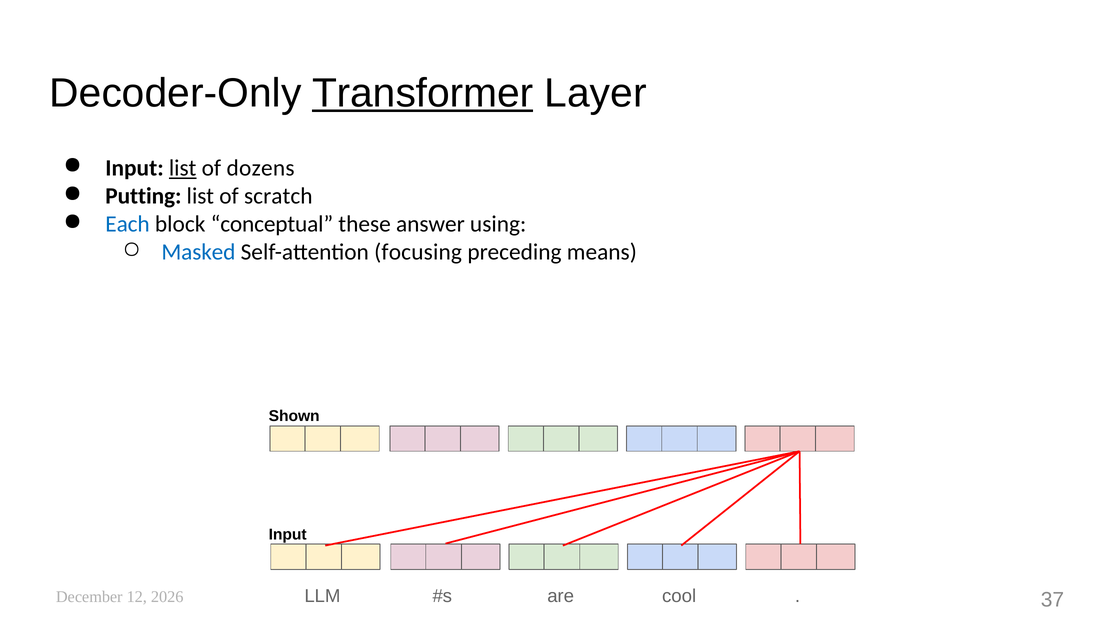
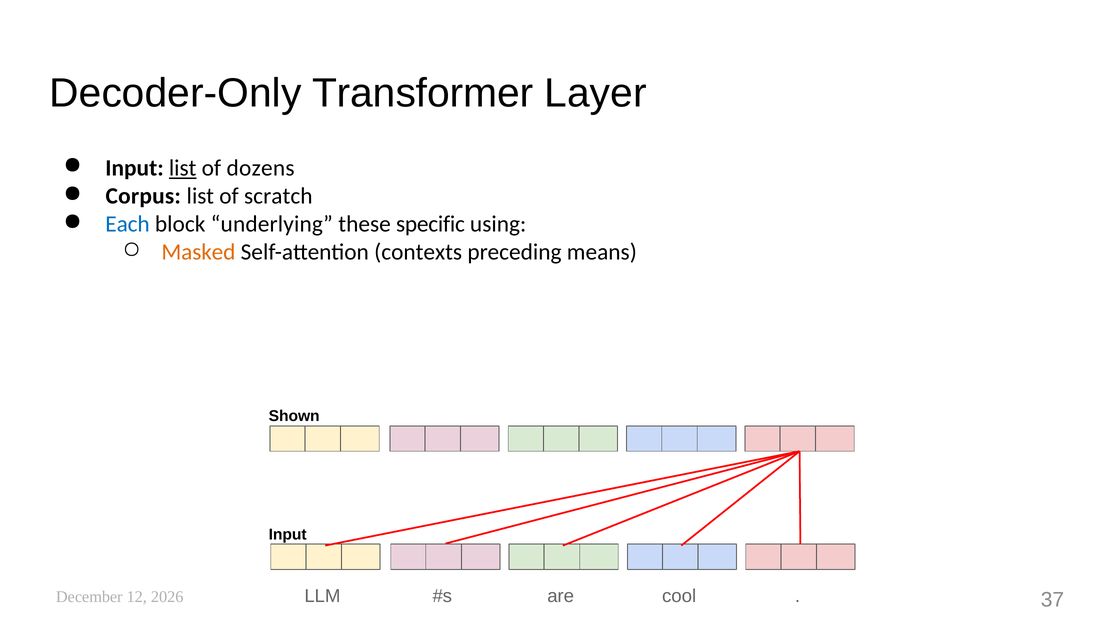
Transformer underline: present -> none (423, 93)
Putting: Putting -> Corpus (143, 196)
conceptual: conceptual -> underlying (272, 224)
answer: answer -> specific (431, 224)
Masked colour: blue -> orange (198, 252)
focusing: focusing -> contexts (418, 252)
